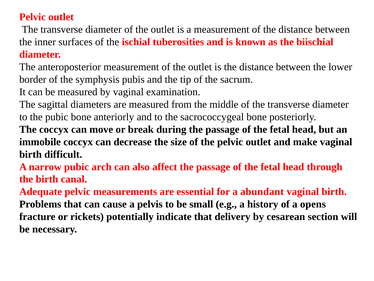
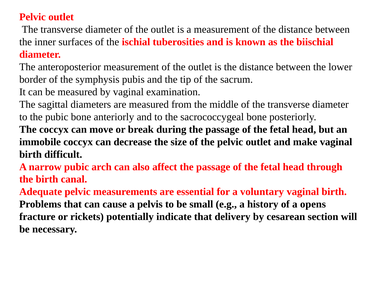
abundant: abundant -> voluntary (262, 191)
